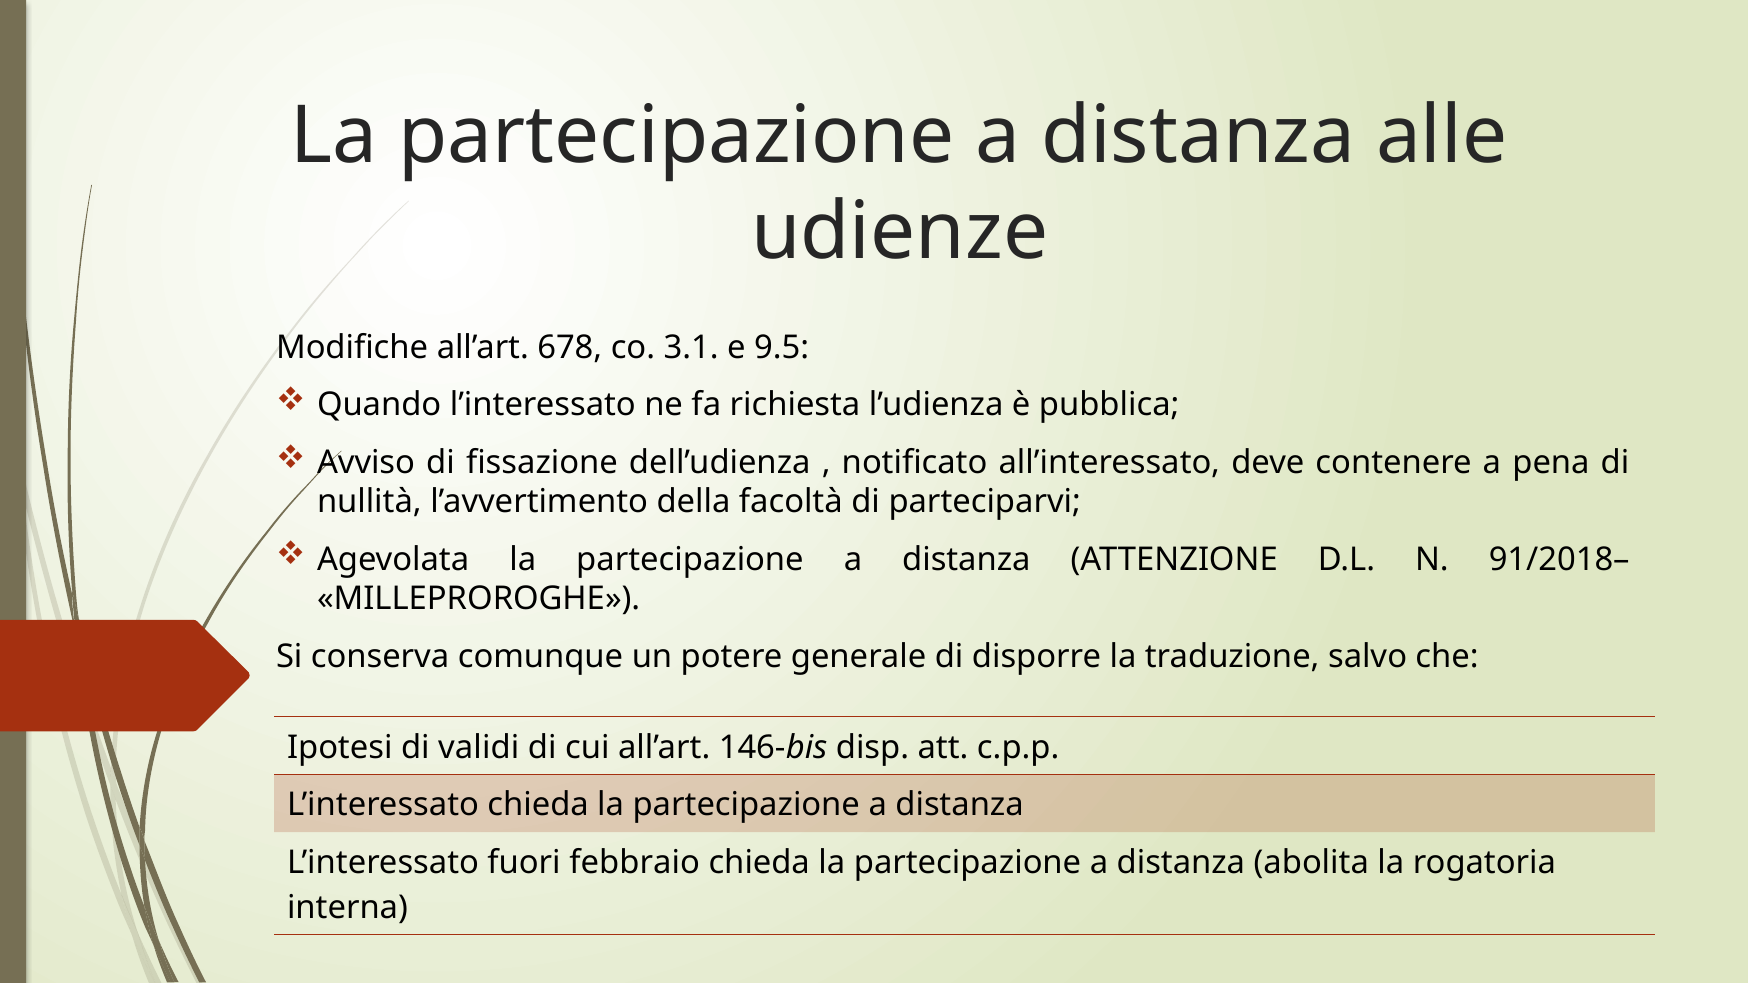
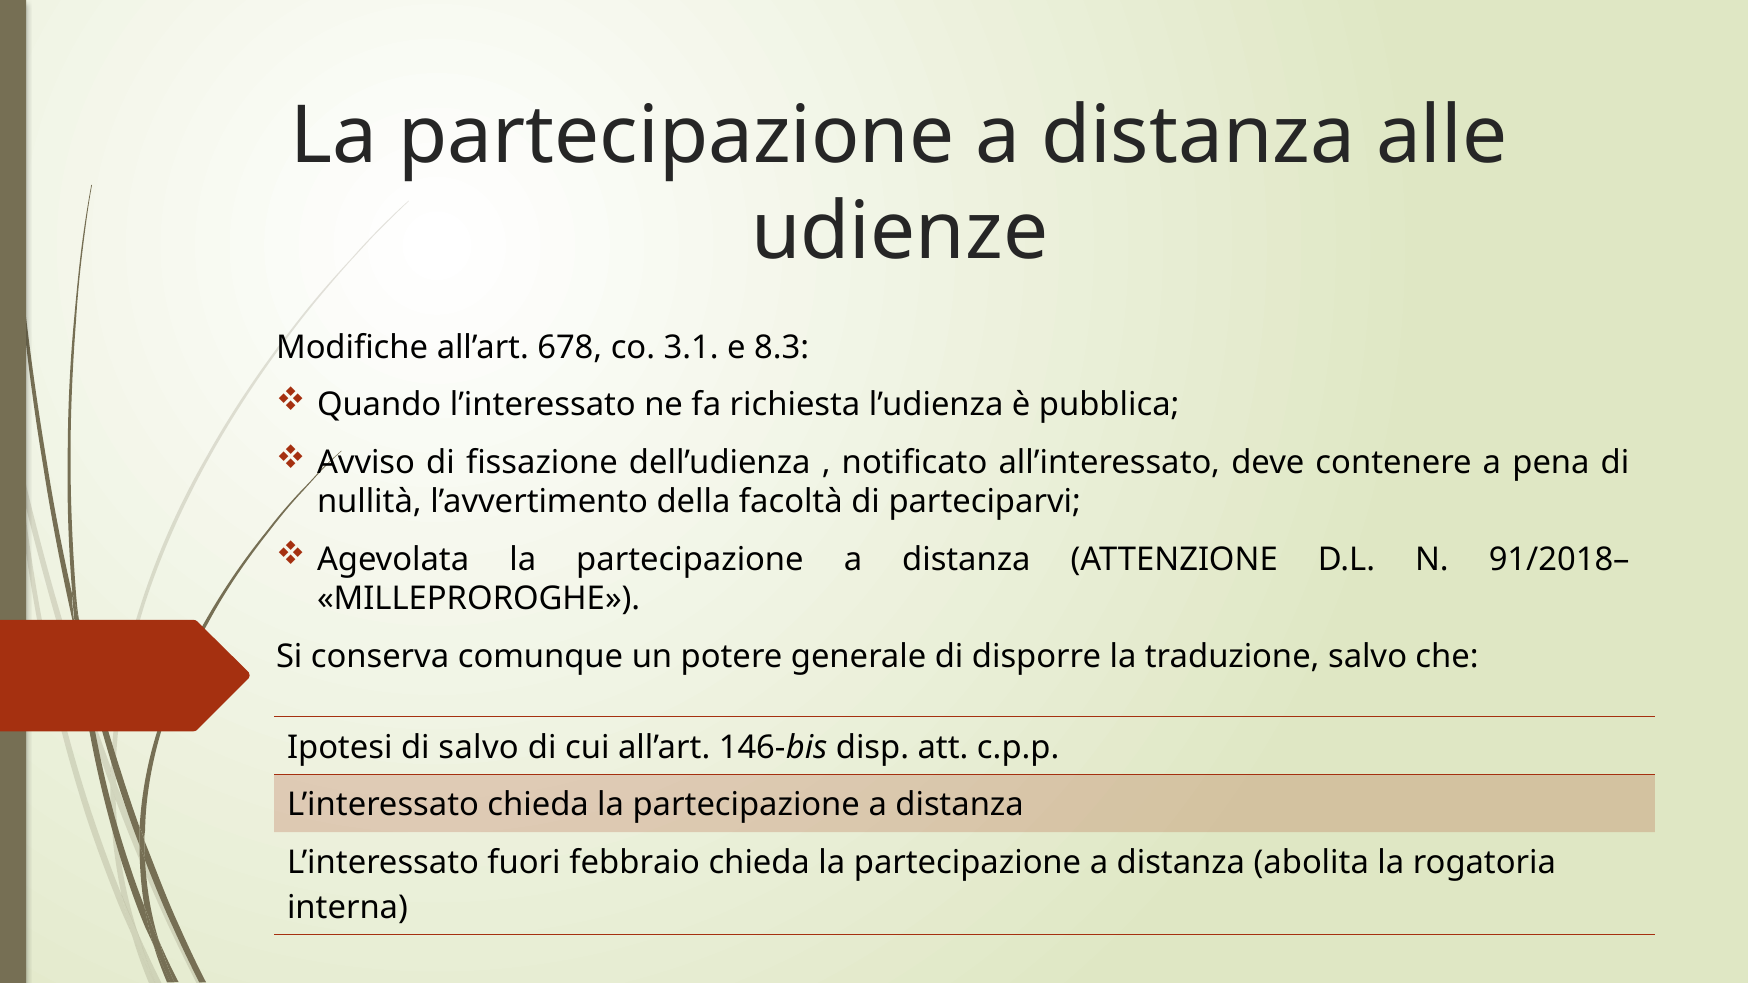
9.5: 9.5 -> 8.3 (782, 348)
di validi: validi -> salvo (479, 748)
